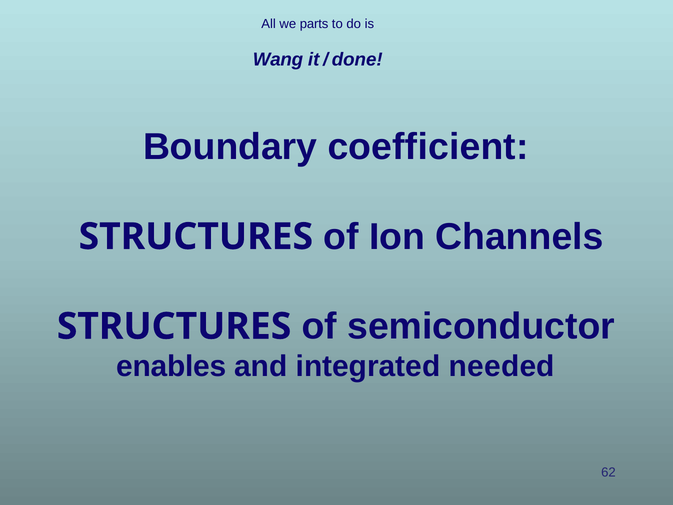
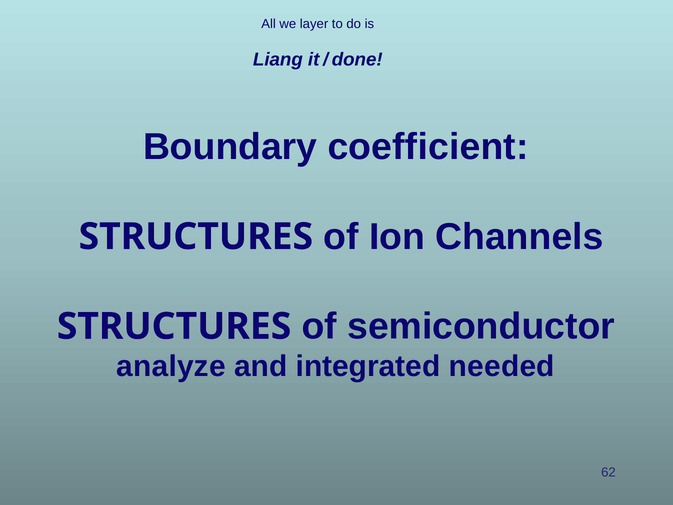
parts: parts -> layer (314, 24)
Wang: Wang -> Liang (278, 59)
enables: enables -> analyze (171, 366)
